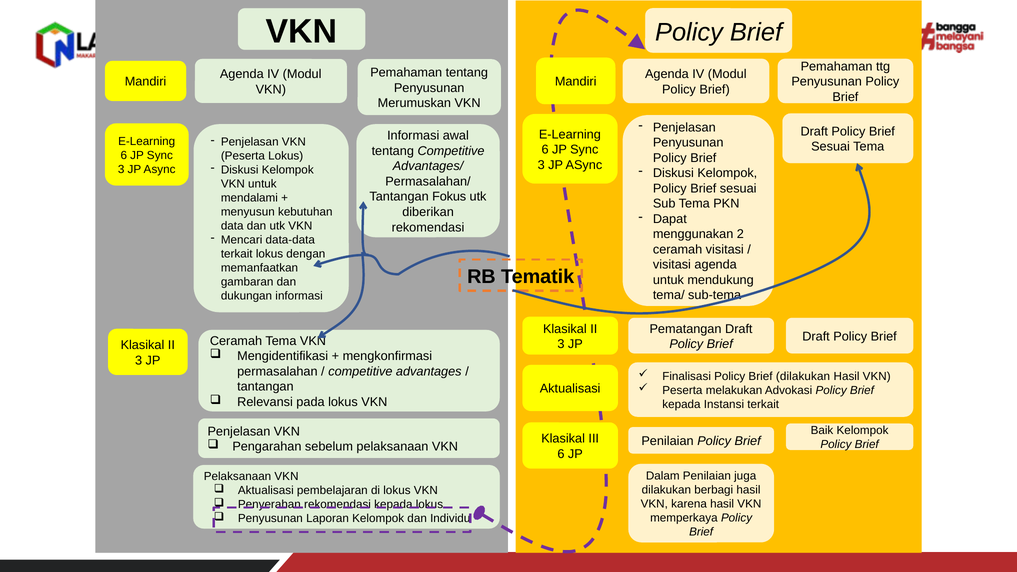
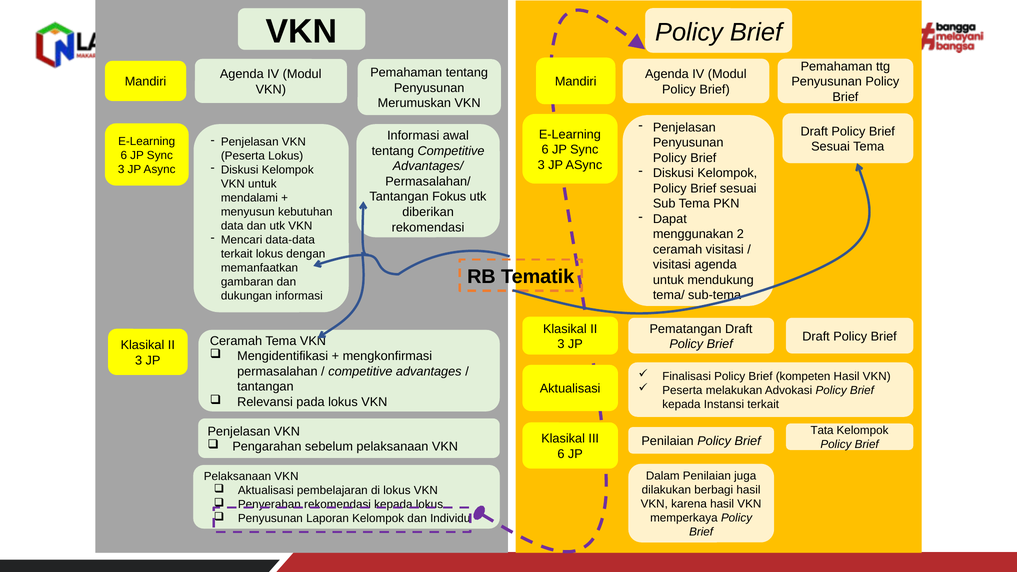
Brief dilakukan: dilakukan -> kompeten (803, 376)
Baik: Baik -> Tata (822, 431)
